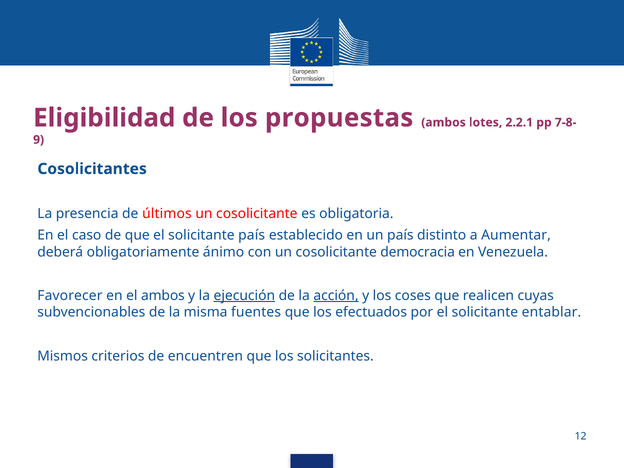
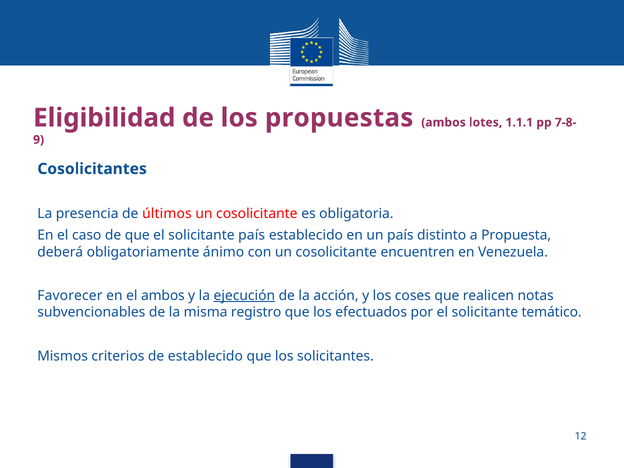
2.2.1: 2.2.1 -> 1.1.1 (519, 122)
Aumentar: Aumentar -> Propuesta (516, 235)
democracia: democracia -> encuentren (418, 252)
acción underline: present -> none (336, 296)
cuyas: cuyas -> notas (536, 296)
fuentes: fuentes -> registro (256, 312)
entablar: entablar -> temático (552, 312)
de encuentren: encuentren -> establecido (205, 356)
